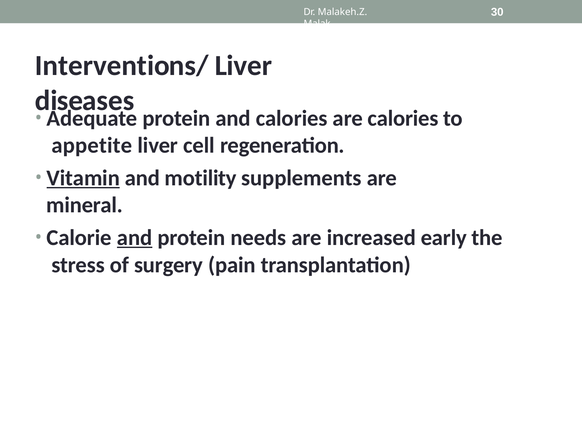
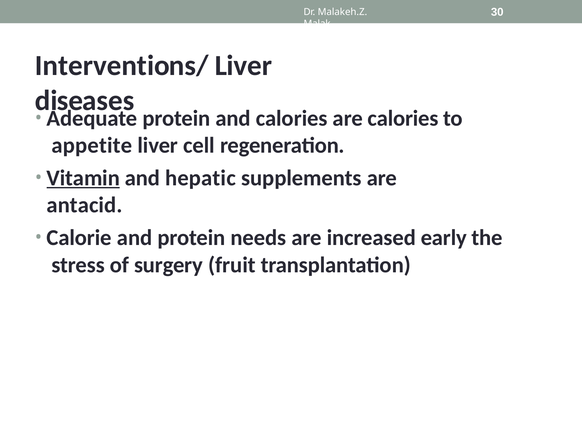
motility: motility -> hepatic (200, 178)
mineral: mineral -> antacid (84, 205)
and underline: present -> none (135, 238)
pain: pain -> fruit (232, 265)
